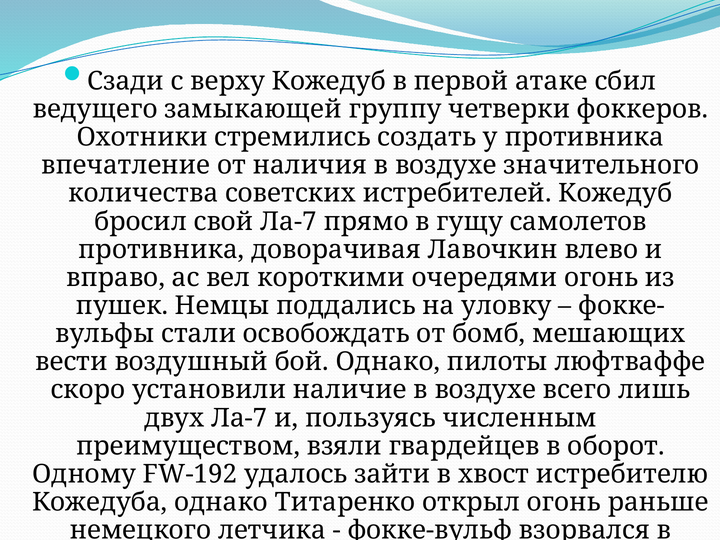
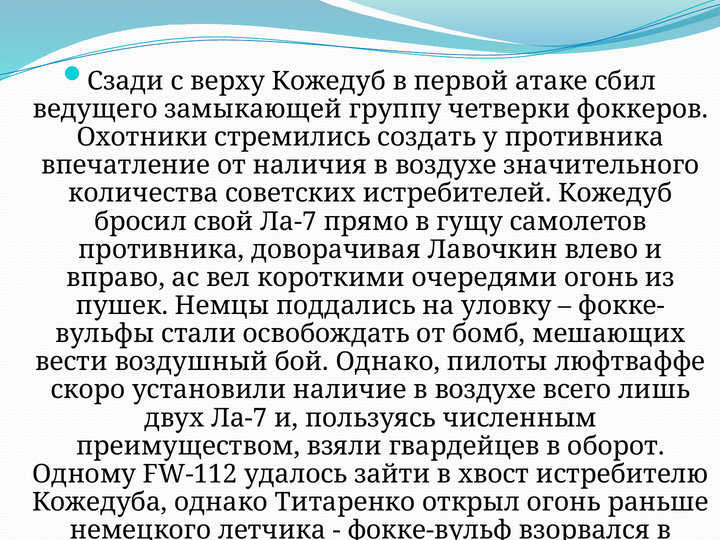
FW-192: FW-192 -> FW-112 (190, 474)
